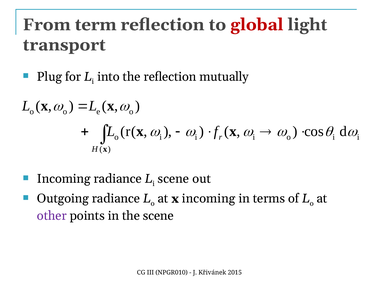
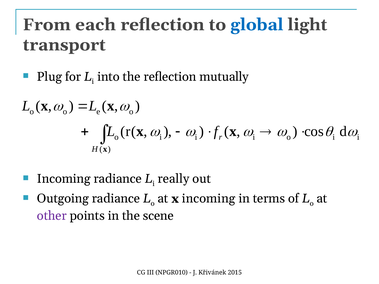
term: term -> each (96, 25)
global colour: red -> blue (257, 25)
scene: scene -> really (173, 179)
